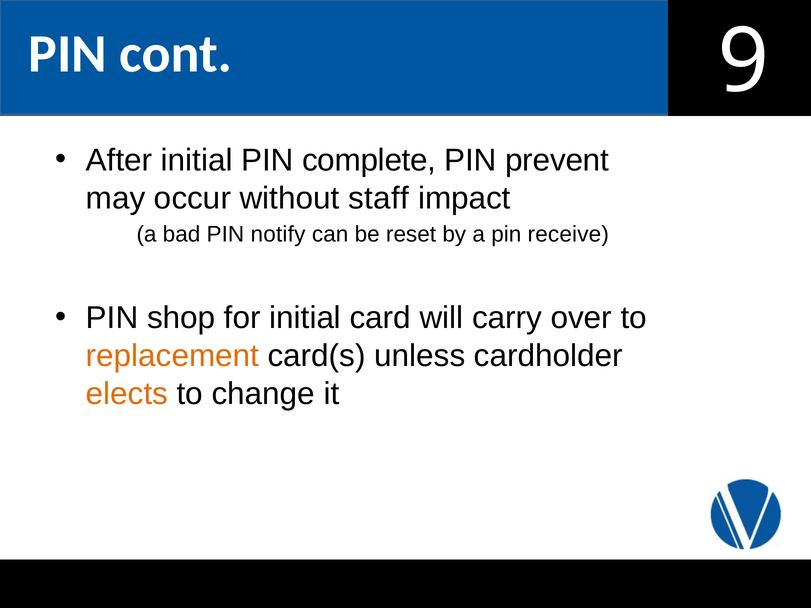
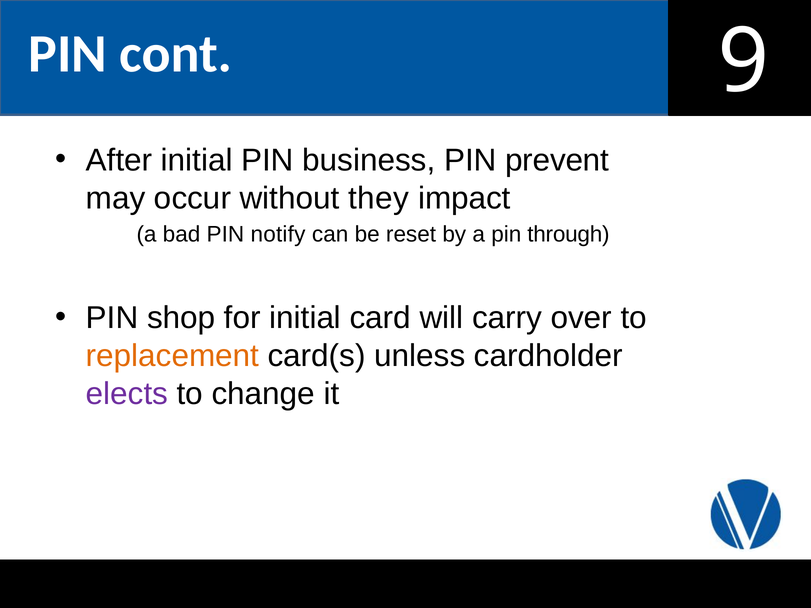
complete: complete -> business (369, 160)
staff: staff -> they (379, 198)
receive: receive -> through (568, 235)
elects colour: orange -> purple (127, 394)
